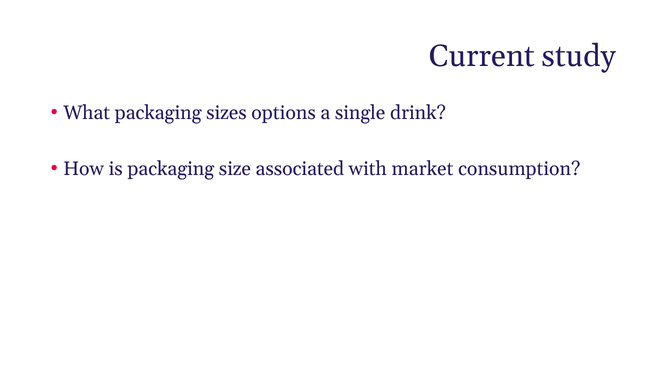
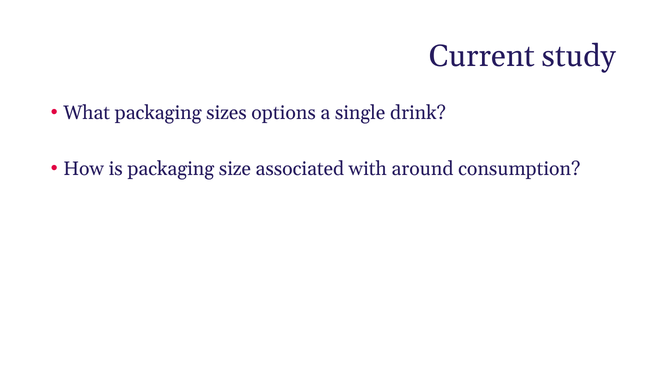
market: market -> around (423, 169)
